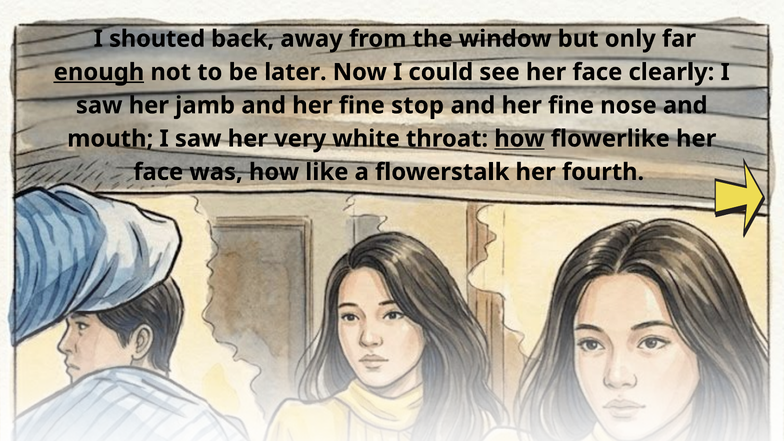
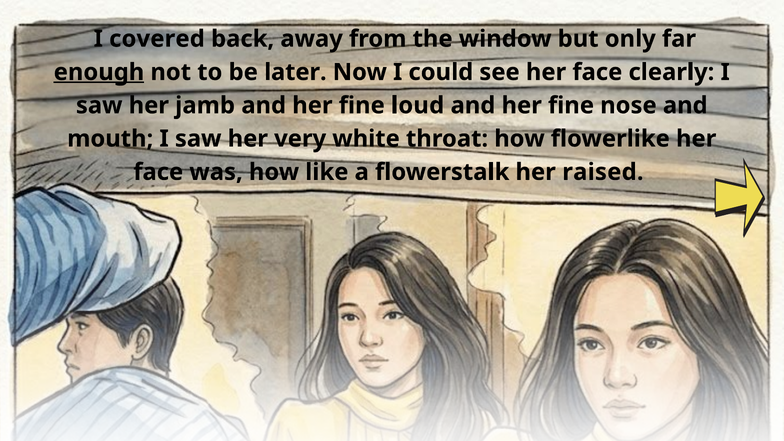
shouted: shouted -> covered (157, 39)
stop: stop -> loud (418, 105)
how underline: present -> none (520, 139)
fourth: fourth -> raised (603, 172)
